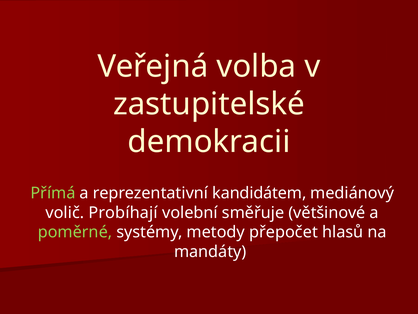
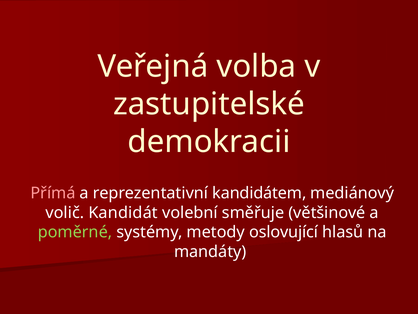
Přímá colour: light green -> pink (53, 193)
Probíhají: Probíhají -> Kandidát (123, 212)
přepočet: přepočet -> oslovující (284, 232)
